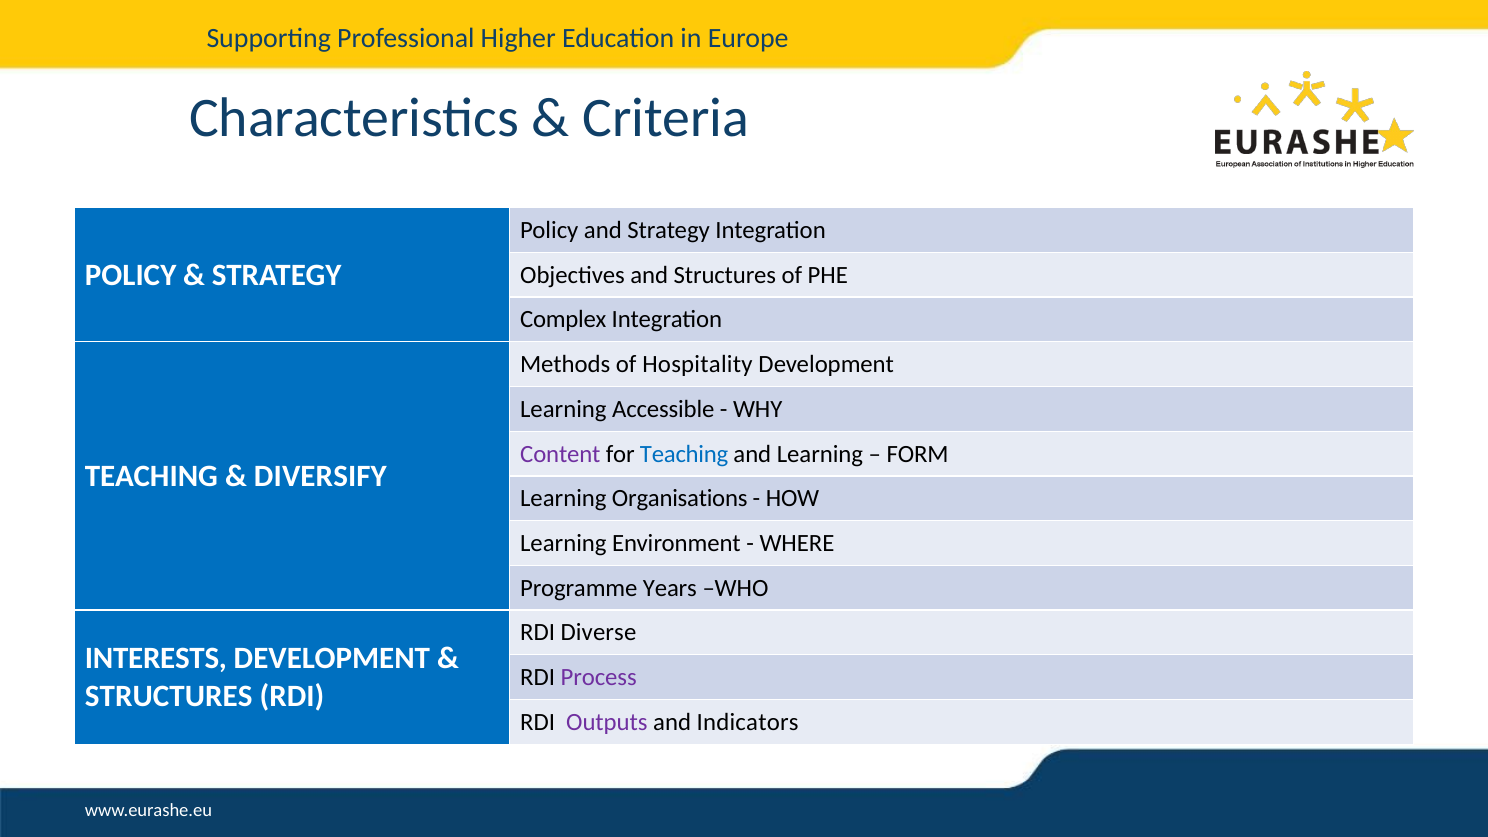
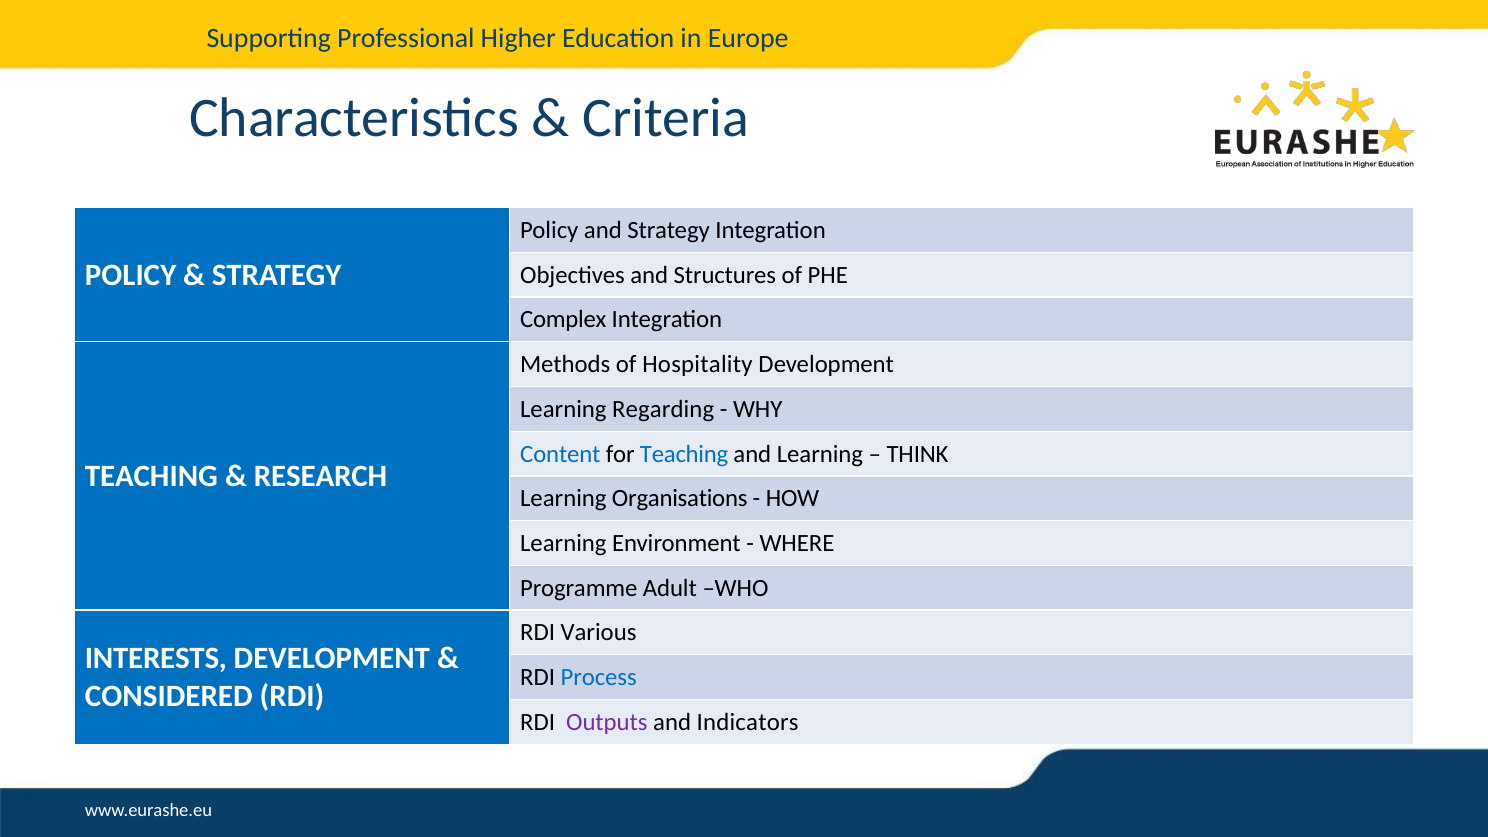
Accessible: Accessible -> Regarding (663, 409)
Content colour: purple -> blue (560, 454)
FORM: FORM -> THINK (918, 454)
DIVERSIFY: DIVERSIFY -> RESEARCH (321, 476)
Years: Years -> Adult (670, 588)
Diverse: Diverse -> Various (599, 633)
Process colour: purple -> blue (599, 677)
STRUCTURES: STRUCTURES -> CONSIDERED (169, 697)
